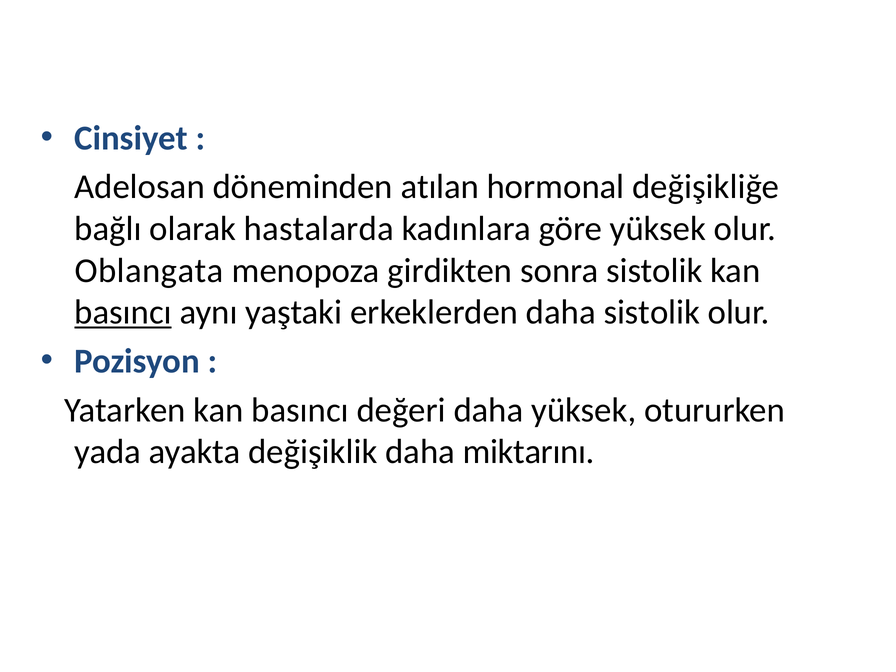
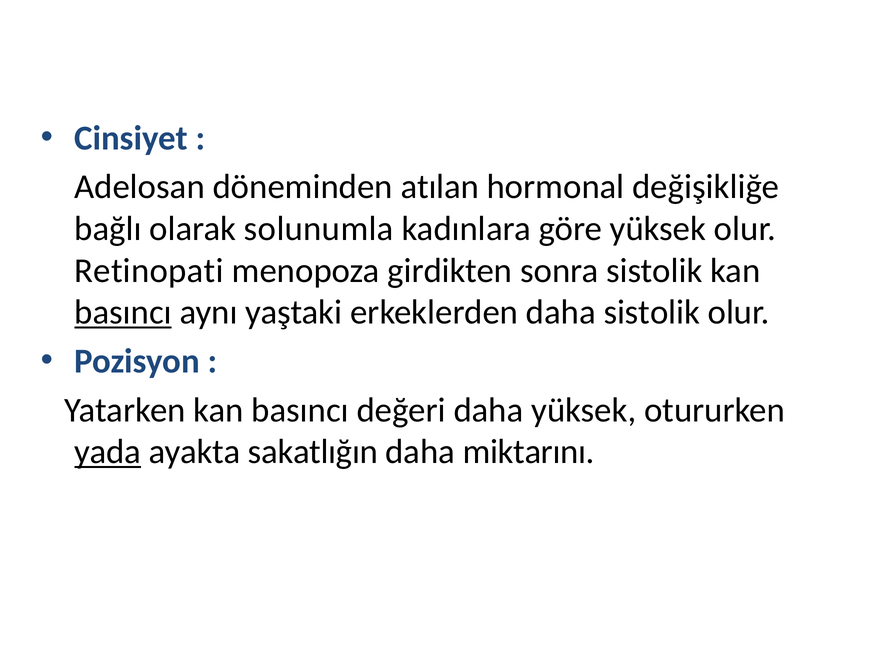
hastalarda: hastalarda -> solunumla (319, 229)
Oblangata: Oblangata -> Retinopati (149, 271)
yada underline: none -> present (108, 452)
değişiklik: değişiklik -> sakatlığın (313, 452)
